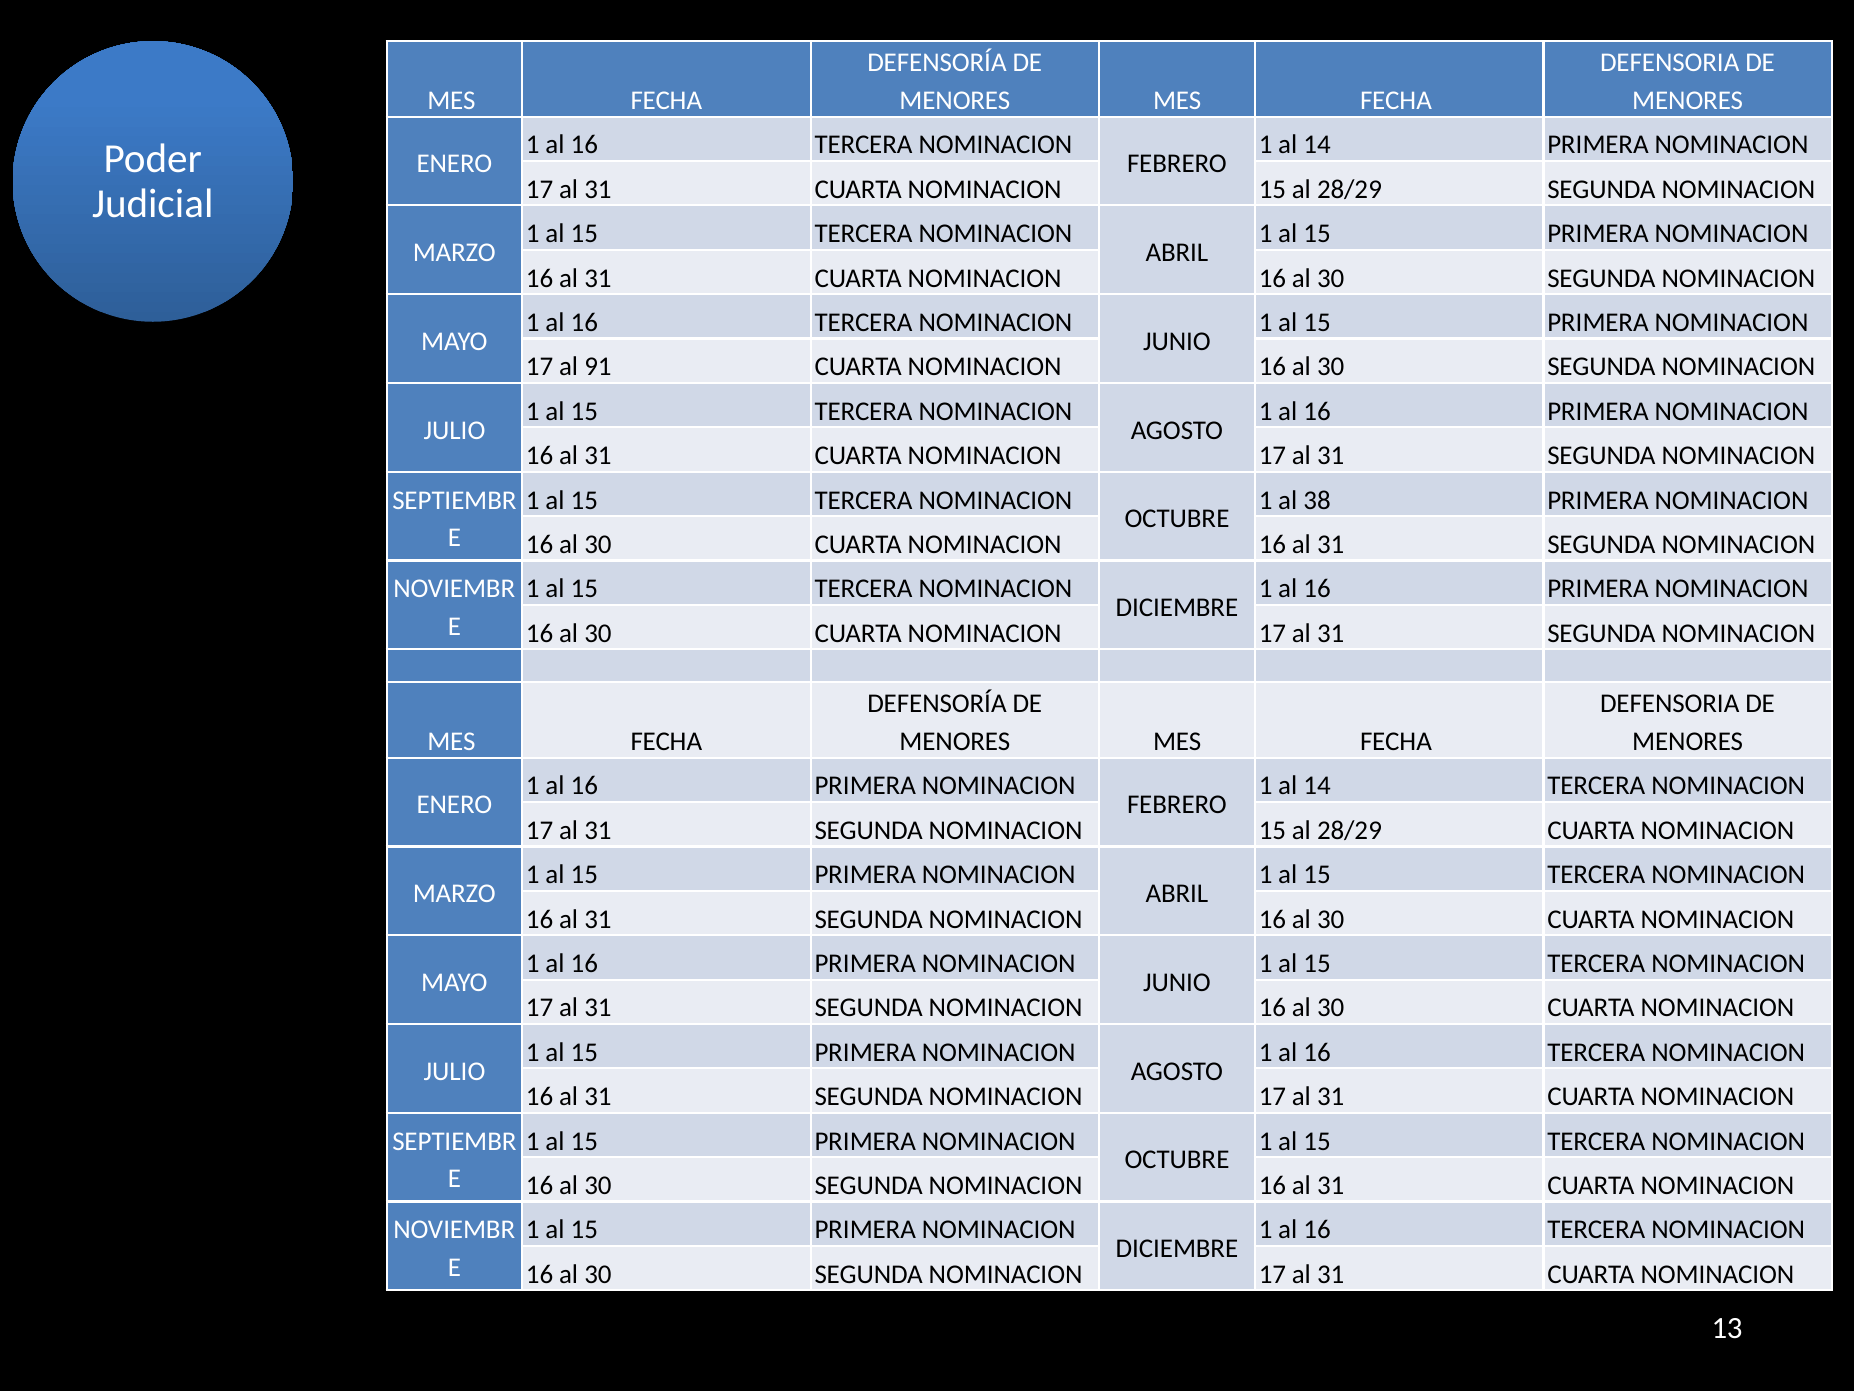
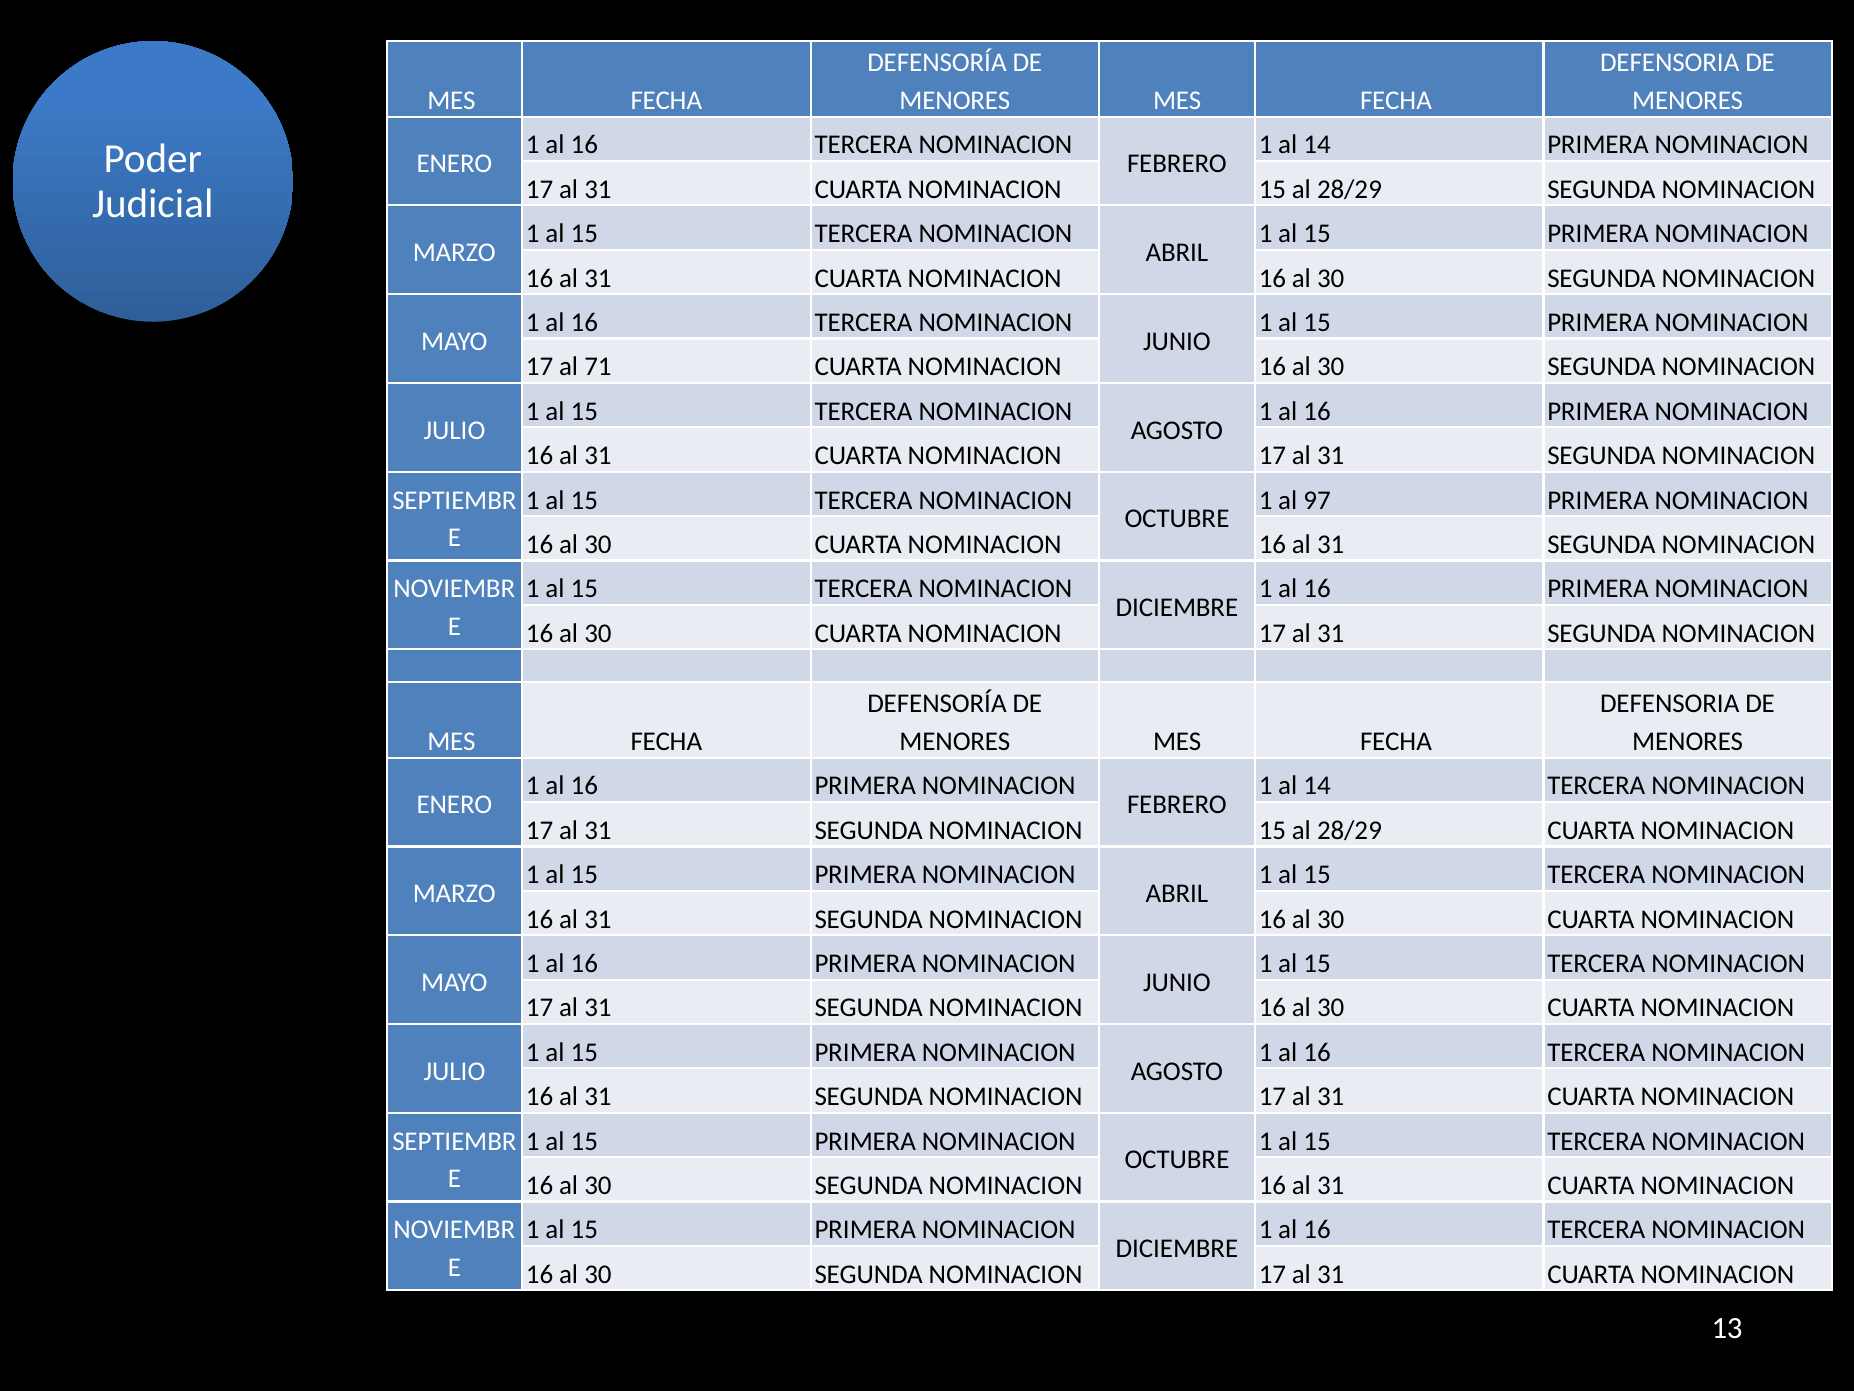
91: 91 -> 71 (598, 367)
38: 38 -> 97 (1317, 500)
